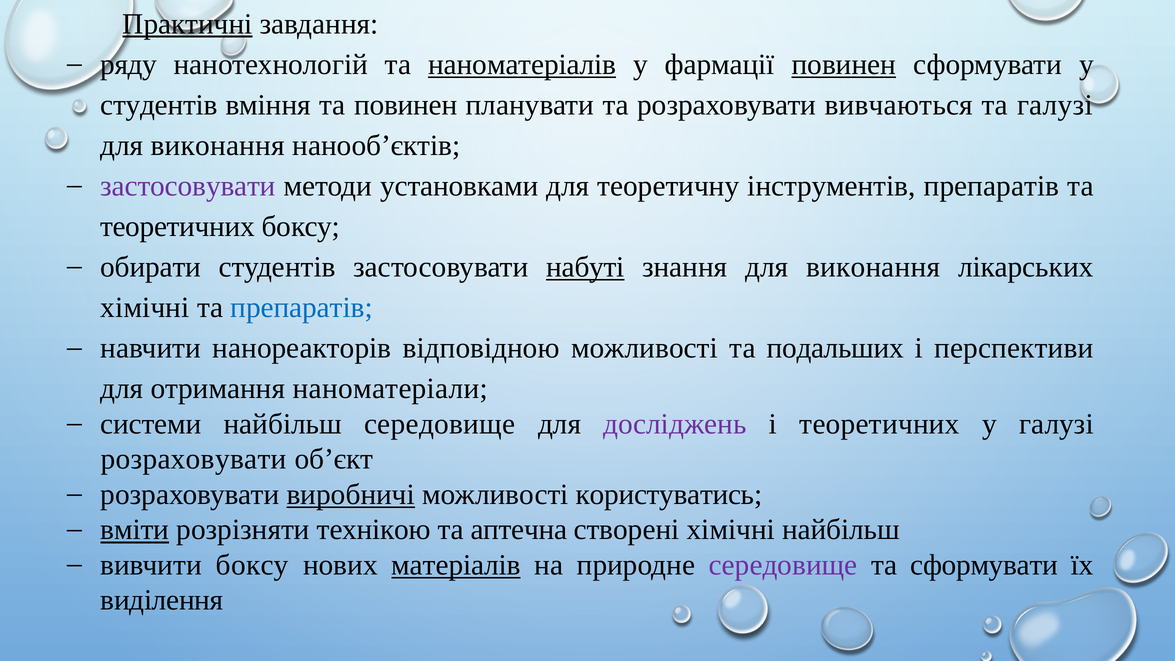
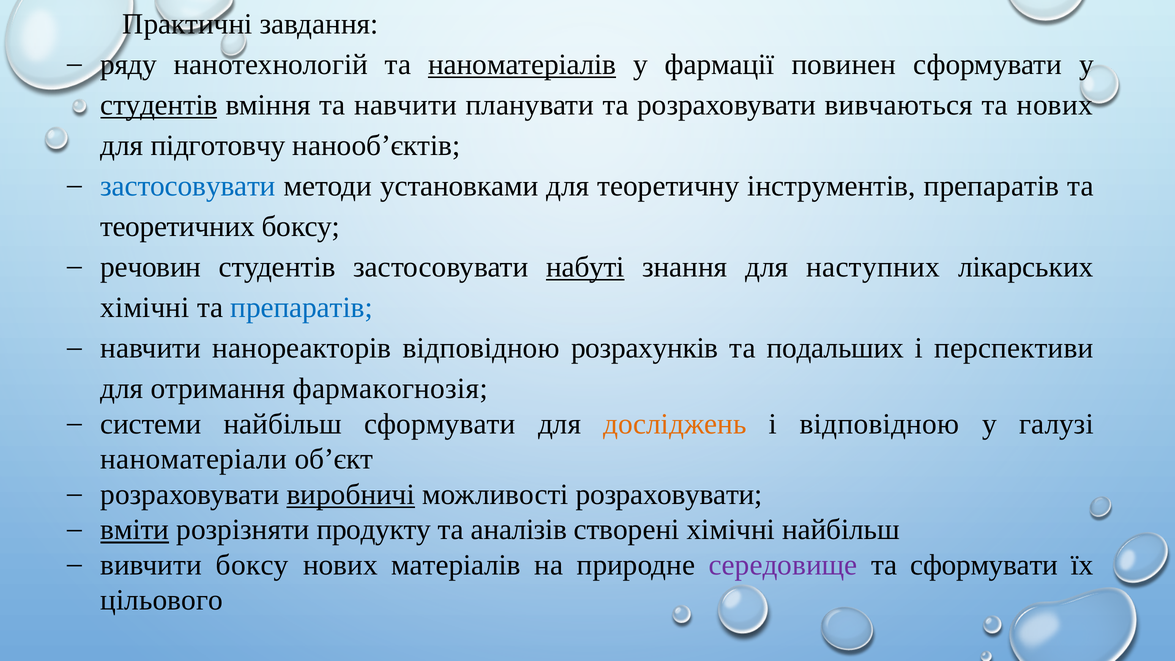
Практичні underline: present -> none (187, 24)
повинен underline: present -> none (844, 65)
студентів underline: none -> present (159, 105)
та повинен: повинен -> навчити (406, 105)
та галузі: галузі -> нових (1055, 105)
виконання: виконання -> підготовчу (218, 146)
застосовувати colour: purple -> blue (188, 186)
обирати: обирати -> речовин (151, 267)
знання для виконання: виконання -> наступних (873, 267)
відповідною можливості: можливості -> розрахунків (645, 348)
наноматеріали: наноматеріали -> фармакогнозія (390, 389)
найбільш середовище: середовище -> сформувати (440, 424)
досліджень colour: purple -> orange (675, 424)
і теоретичних: теоретичних -> відповідною (880, 424)
розраховувати: розраховувати -> наноматеріали (194, 459)
можливості користуватись: користуватись -> розраховувати (669, 494)
технікою: технікою -> продукту (374, 530)
аптечна: аптечна -> аналізів (519, 530)
матеріалів underline: present -> none (456, 565)
виділення: виділення -> цільового (162, 600)
